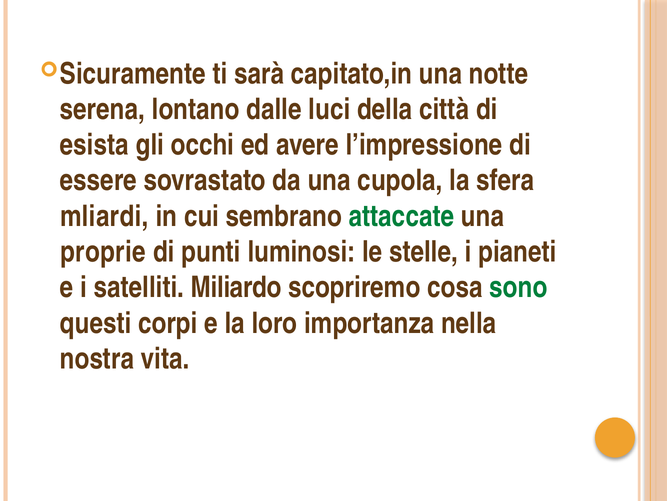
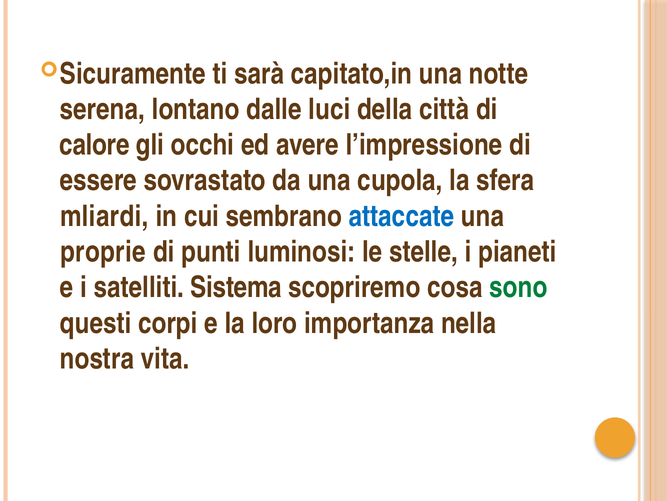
esista: esista -> calore (95, 145)
attaccate colour: green -> blue (401, 216)
Miliardo: Miliardo -> Sistema (236, 287)
